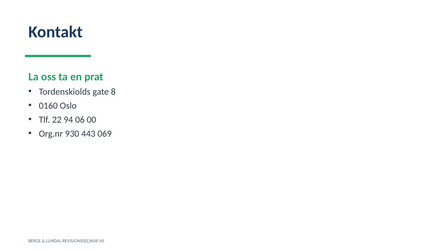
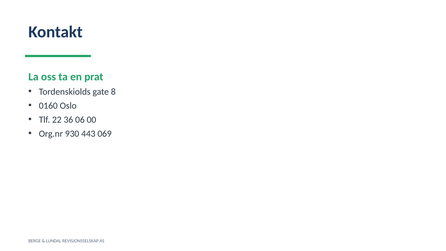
94: 94 -> 36 (68, 120)
